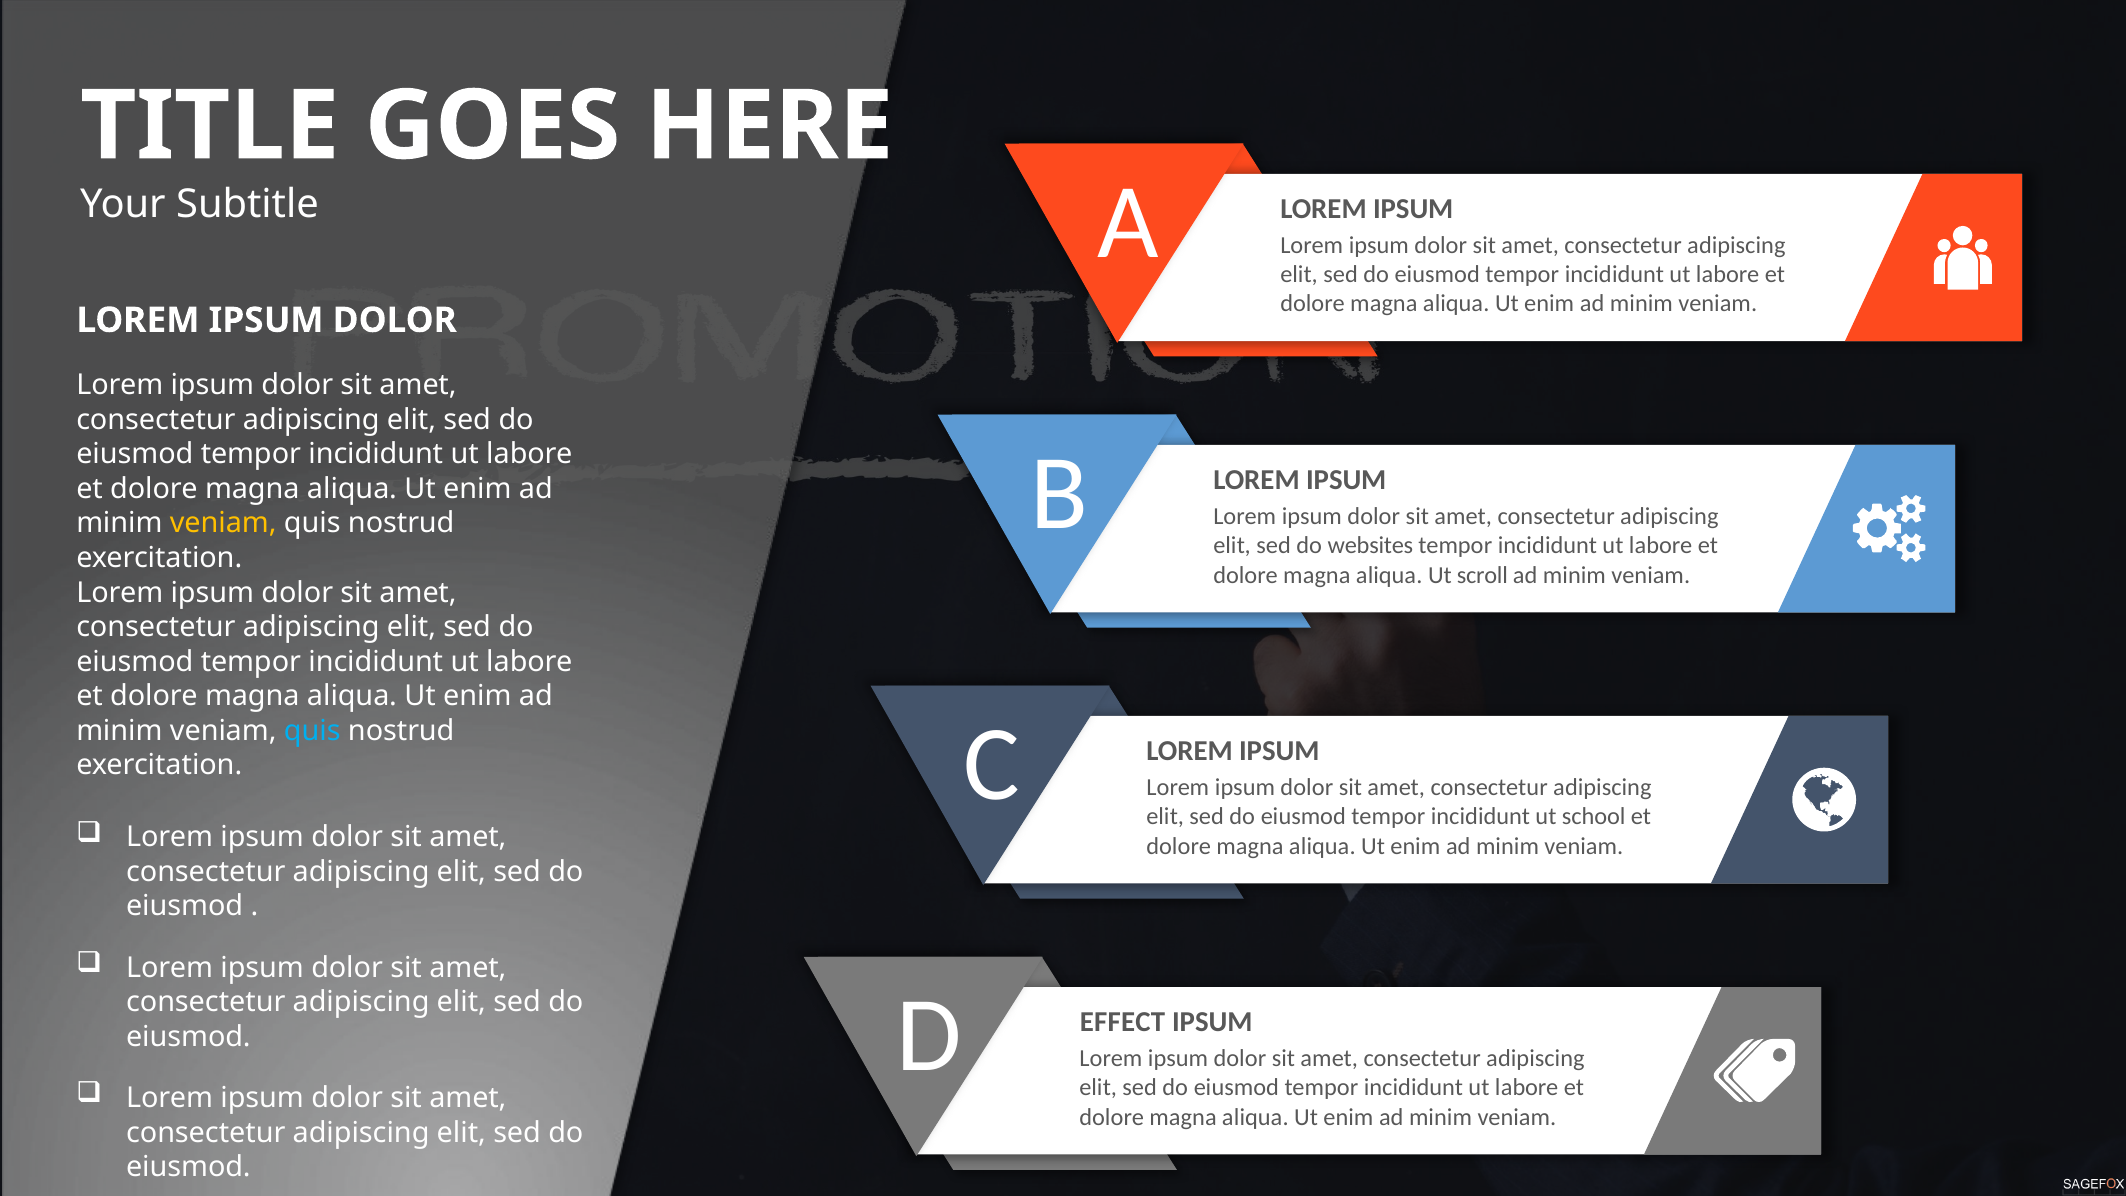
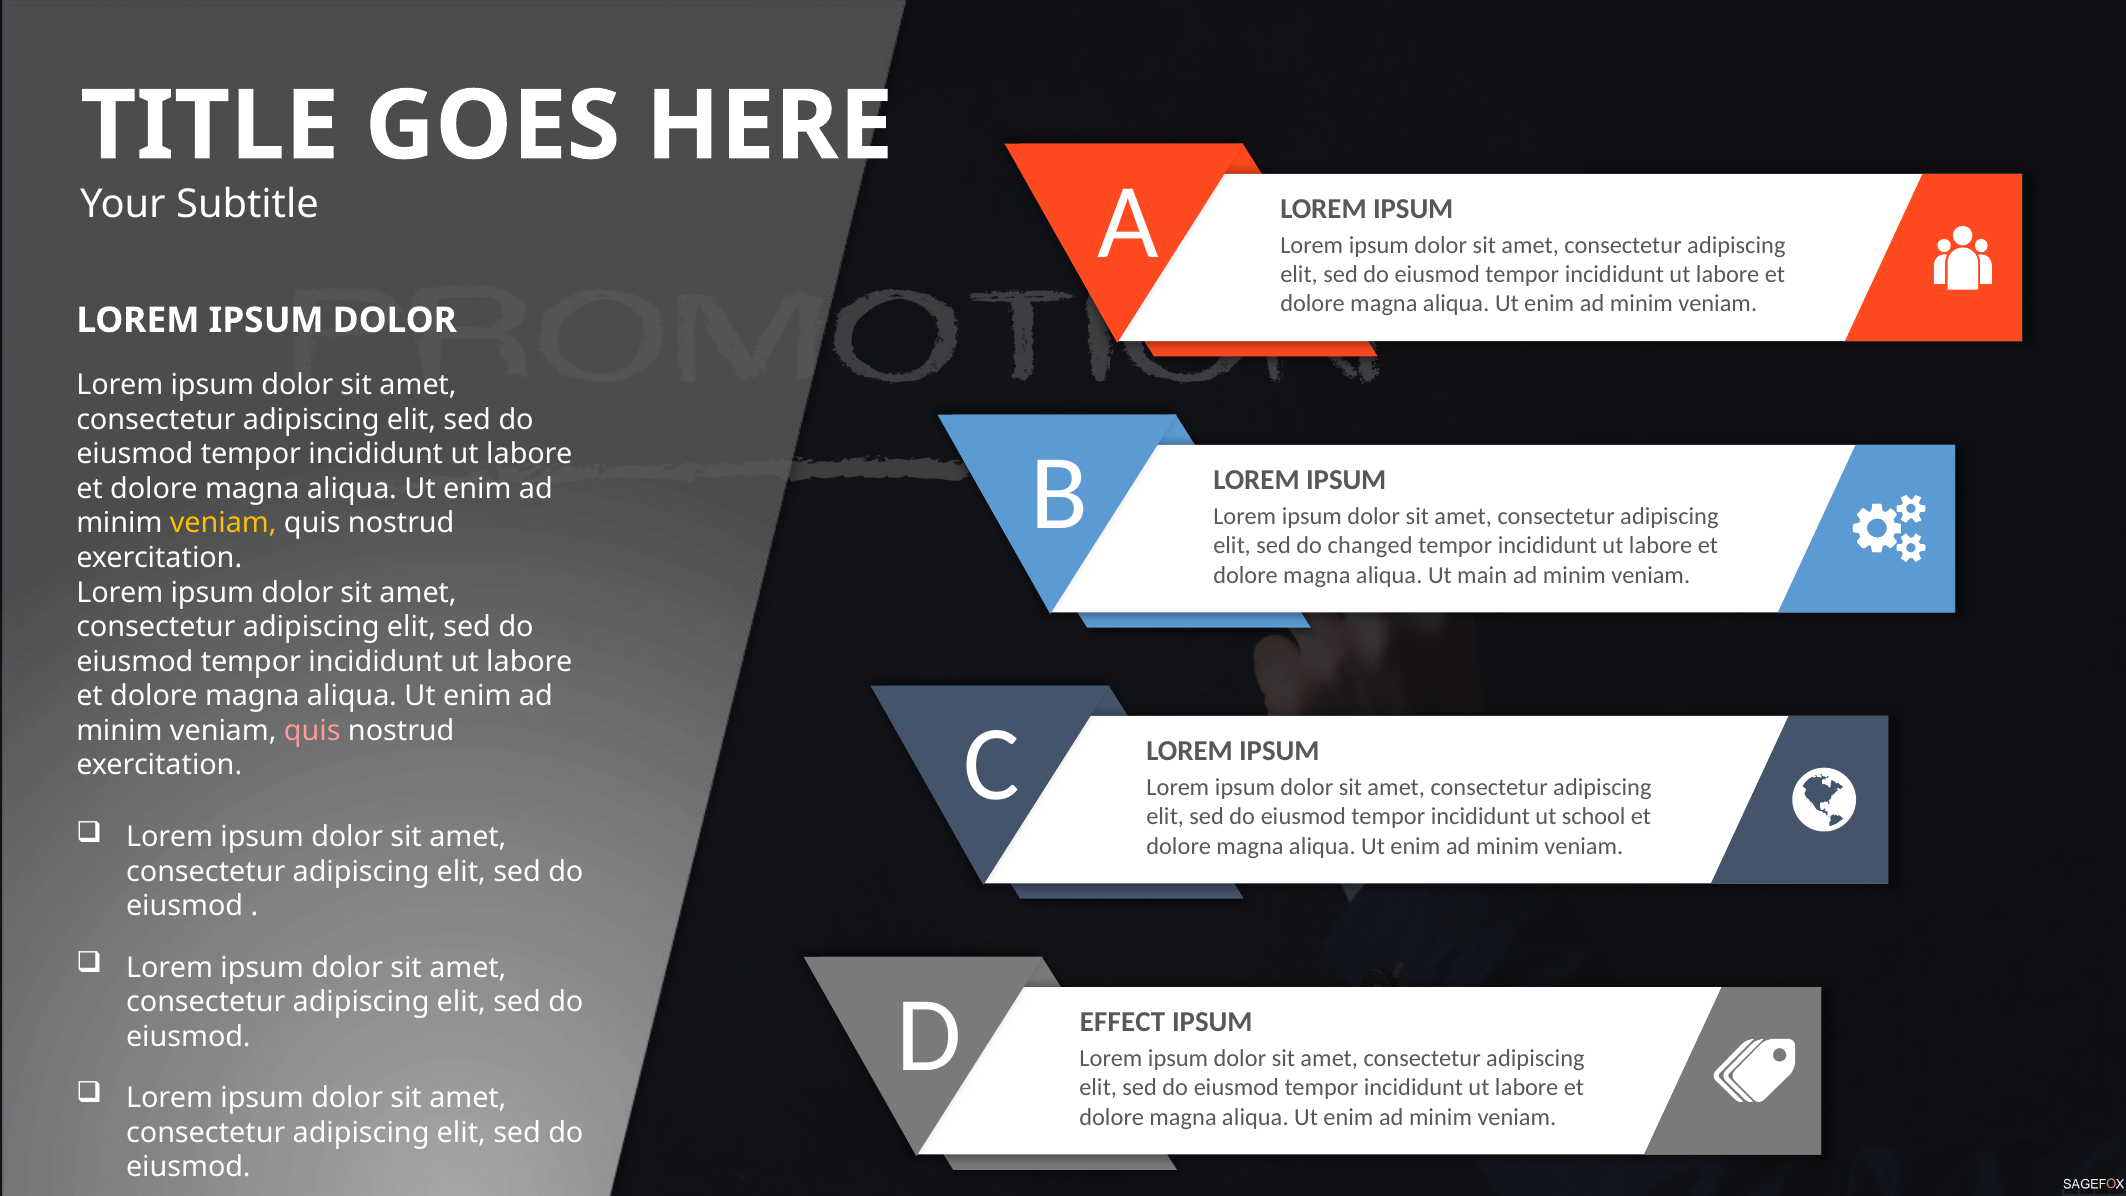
websites: websites -> changed (1370, 546)
scroll: scroll -> main (1482, 575)
quis colour: light blue -> pink (312, 731)
